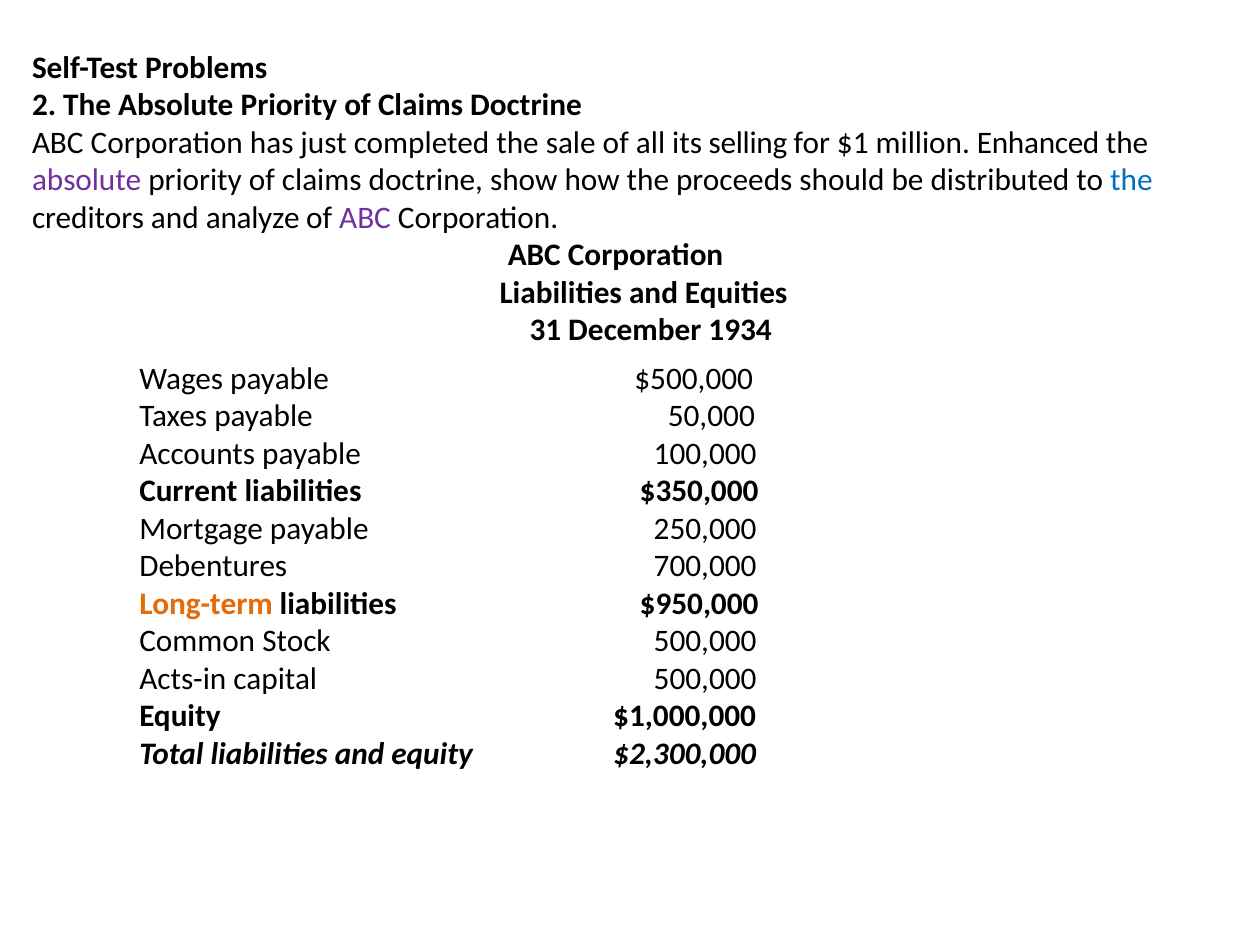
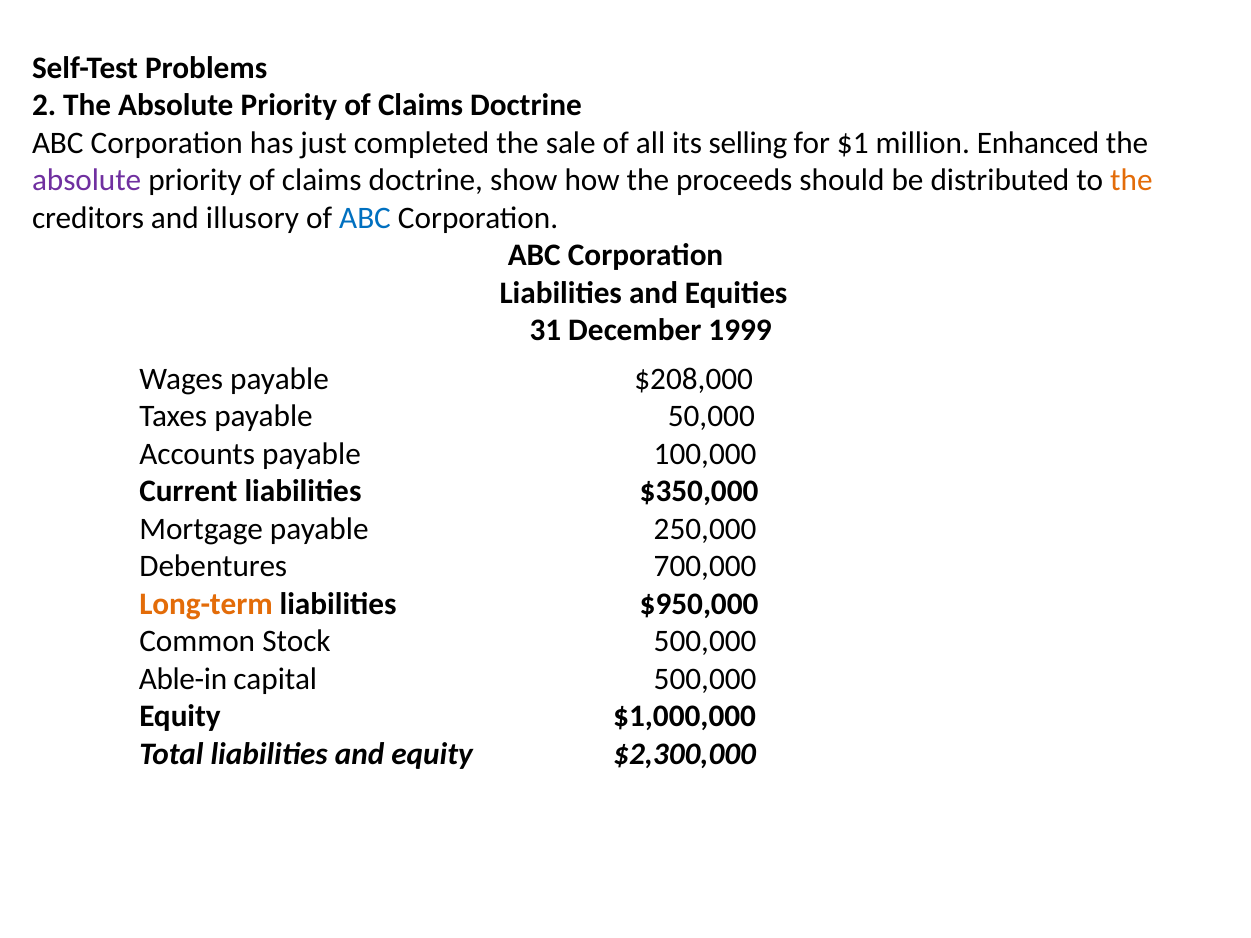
the colour: blue -> orange (1131, 180)
analyze: analyze -> illusory (252, 218)
ABC colour: purple -> blue (365, 218)
1934: 1934 -> 1999 (740, 331)
$500,000: $500,000 -> $208,000 (694, 379)
Acts-in: Acts-in -> Able-in (183, 679)
